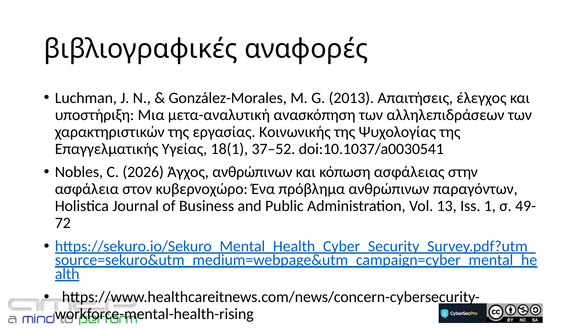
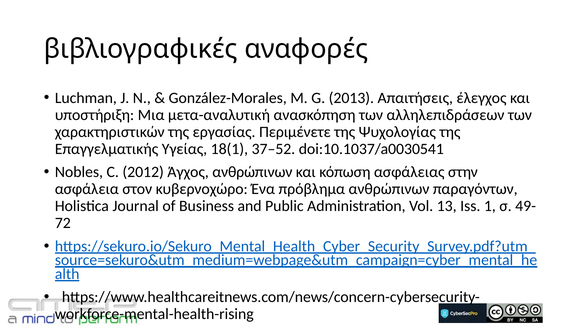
Κοινωνικής: Κοινωνικής -> Περιμένετε (295, 132)
2026: 2026 -> 2012 (143, 172)
